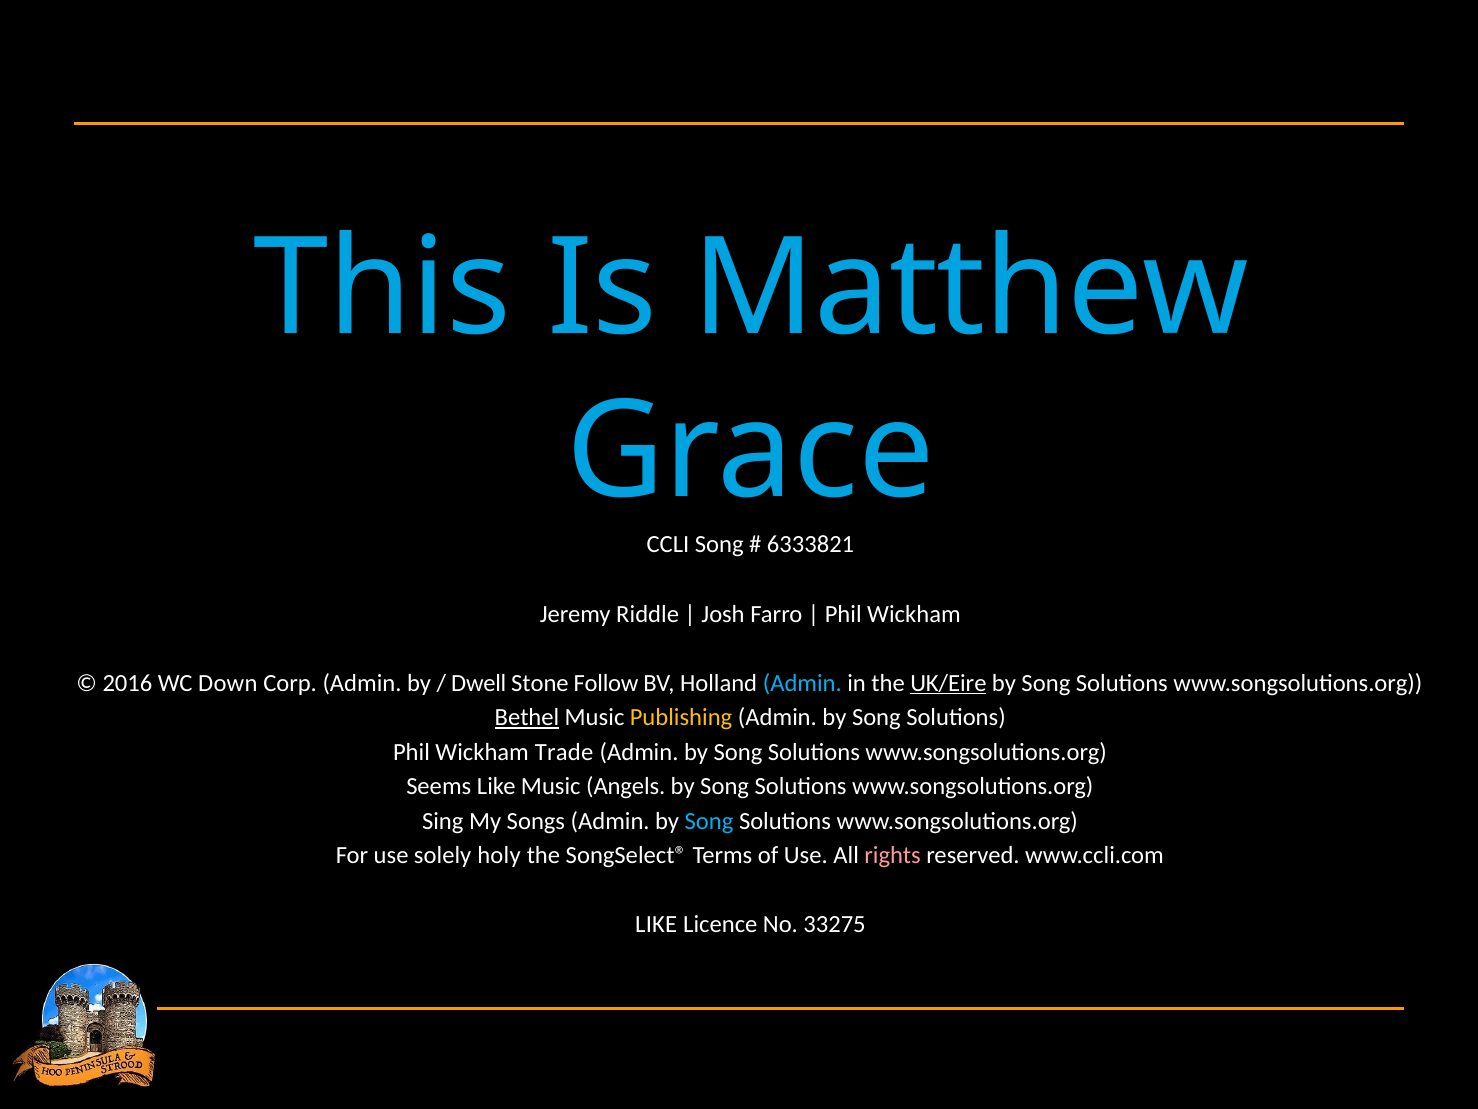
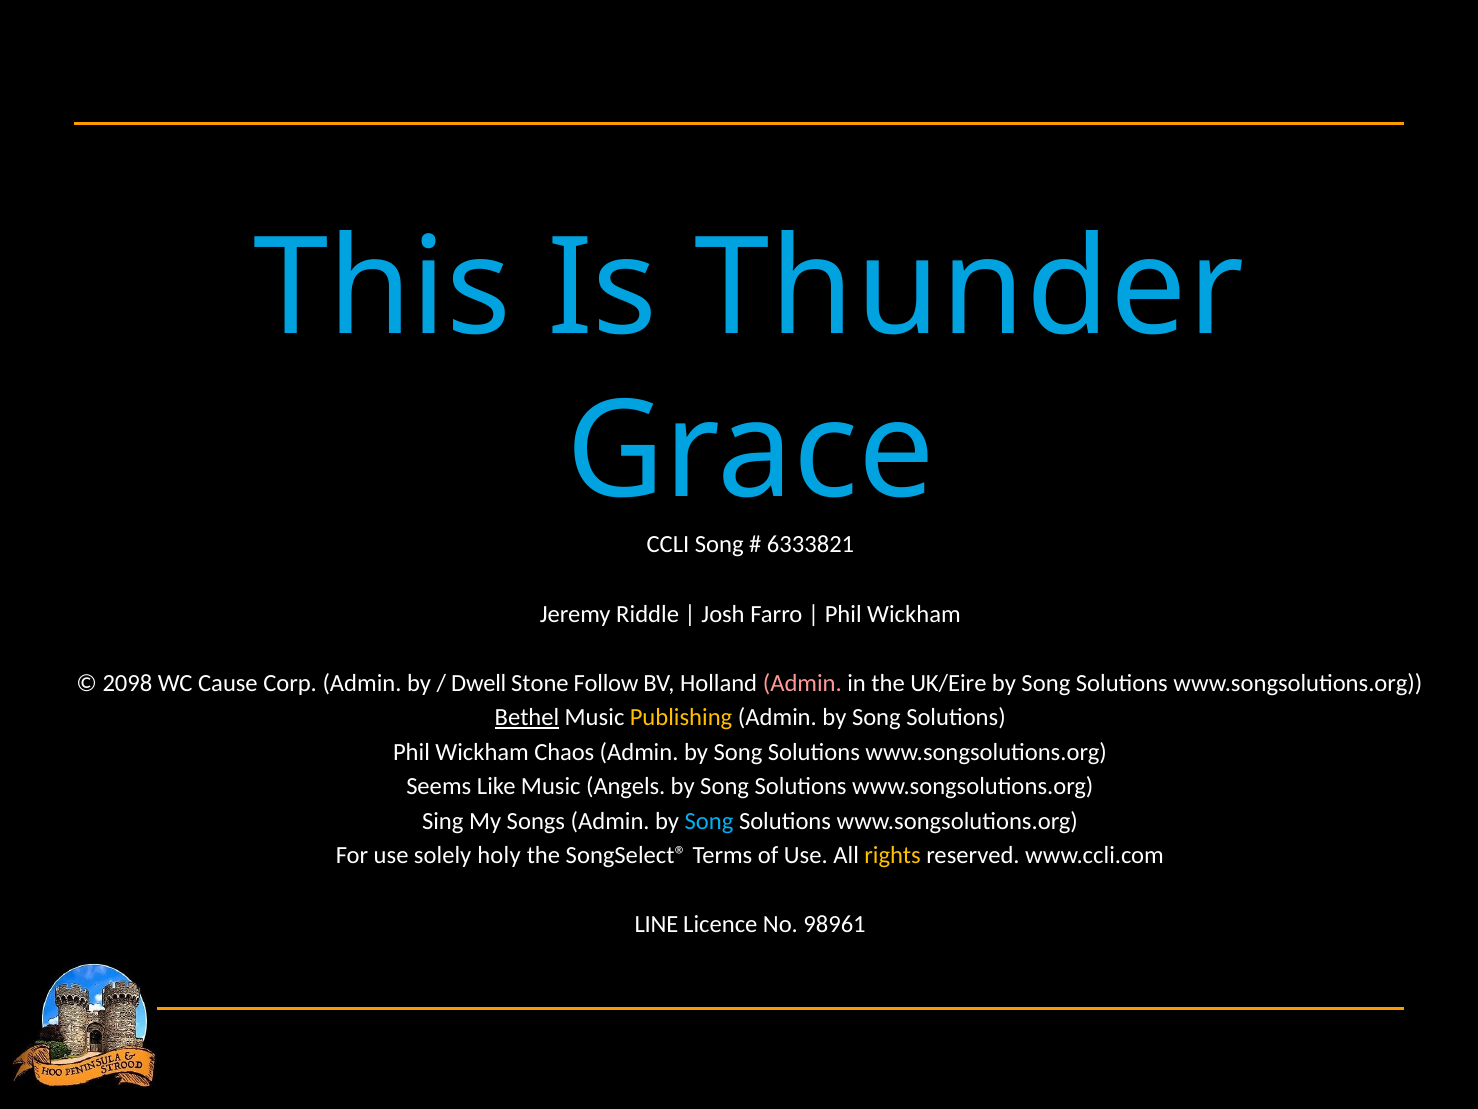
Matthew: Matthew -> Thunder (969, 289)
2016: 2016 -> 2098 (127, 683)
Down: Down -> Cause (228, 683)
Admin colour: light blue -> pink (802, 683)
UK/Eire underline: present -> none (948, 683)
Trade: Trade -> Chaos (564, 752)
rights colour: pink -> yellow (893, 855)
LIKE: LIKE -> LINE (656, 924)
33275: 33275 -> 98961 (835, 924)
